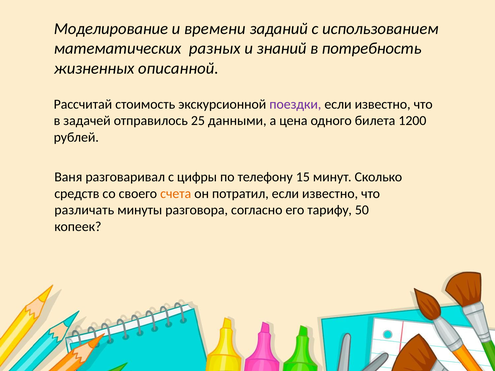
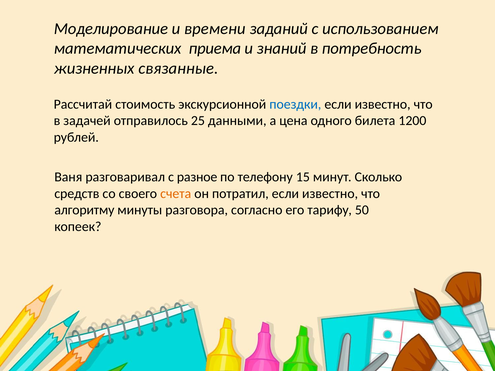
разных: разных -> приема (215, 48)
описанной: описанной -> связанные (178, 68)
поездки colour: purple -> blue (295, 104)
цифры: цифры -> разное (197, 177)
различать: различать -> алгоритму (84, 210)
